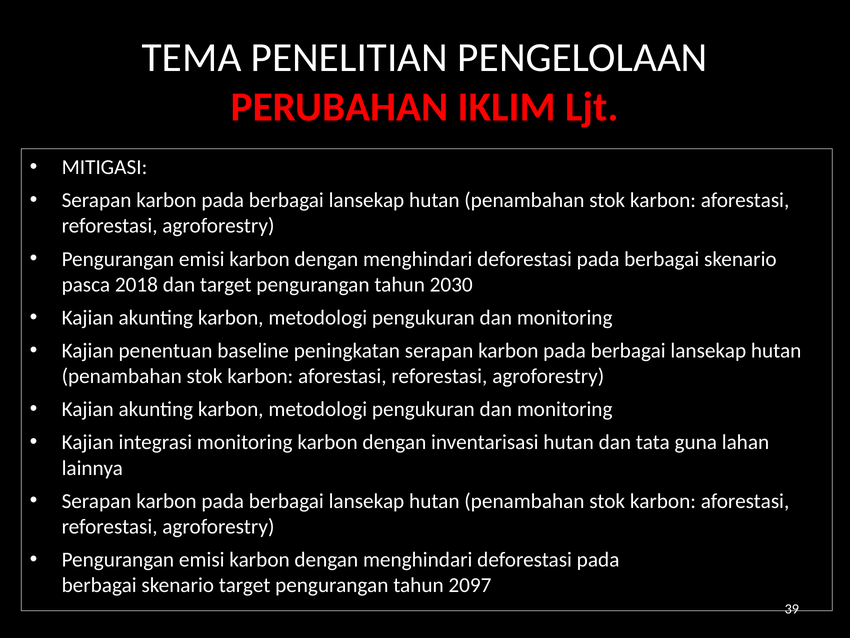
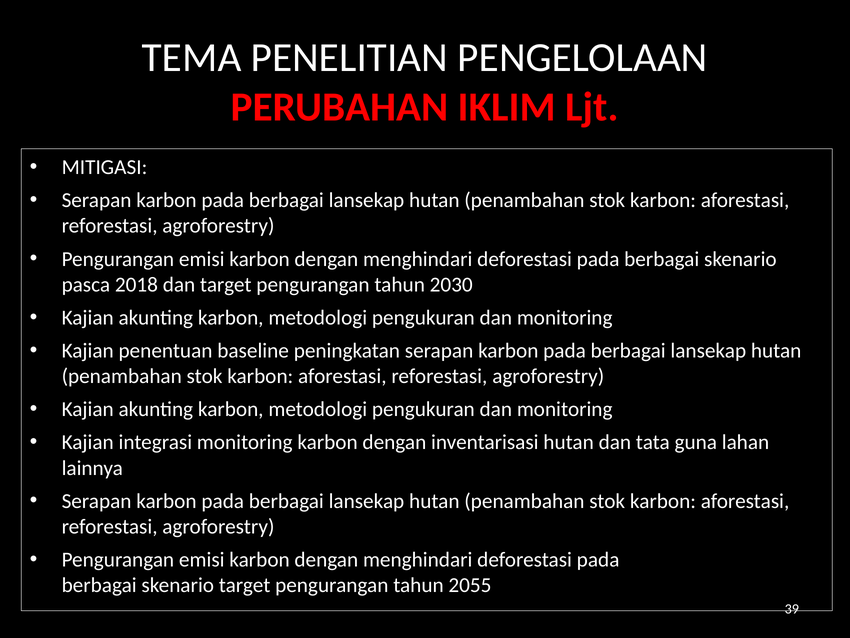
2097: 2097 -> 2055 (470, 585)
